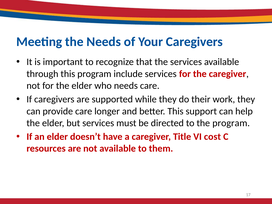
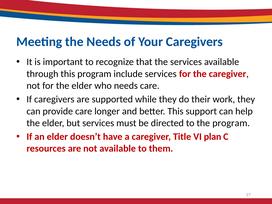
cost: cost -> plan (213, 137)
